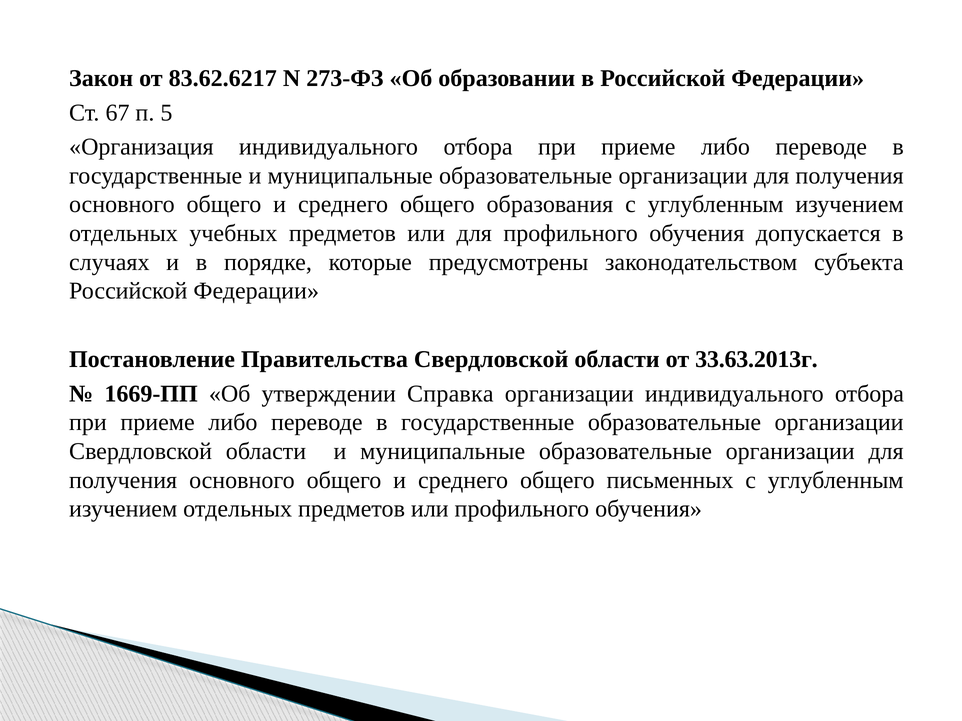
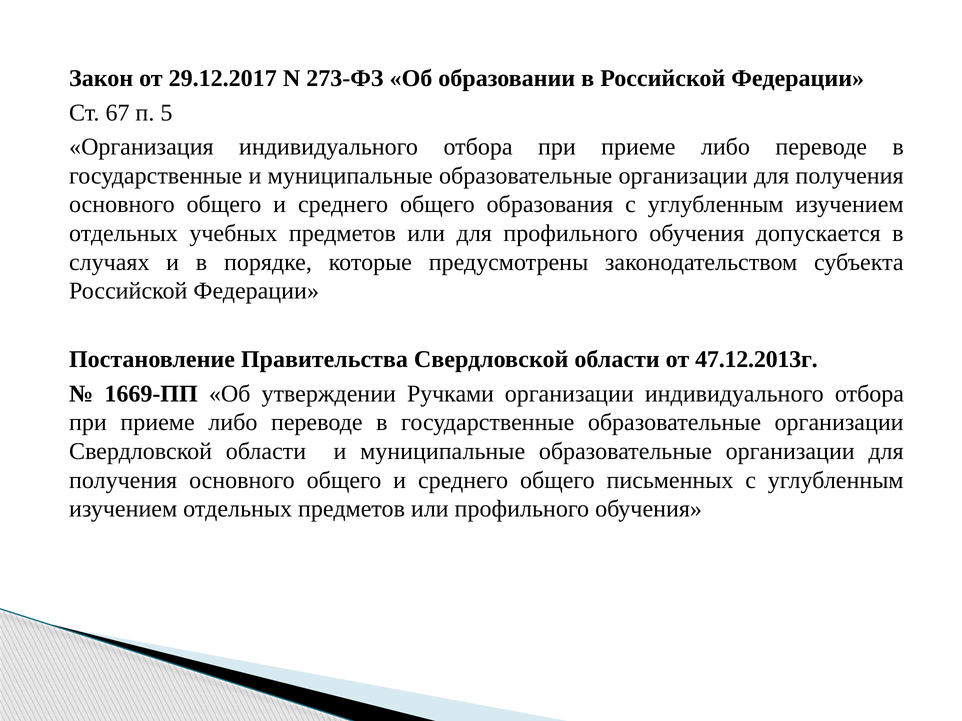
83.62.6217: 83.62.6217 -> 29.12.2017 (223, 79)
33.63.2013г: 33.63.2013г -> 47.12.2013г (756, 360)
Справка: Справка -> Ручками (451, 394)
